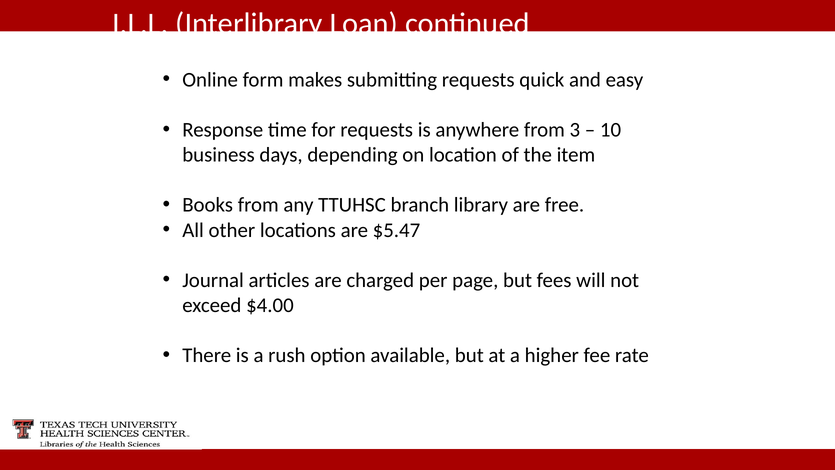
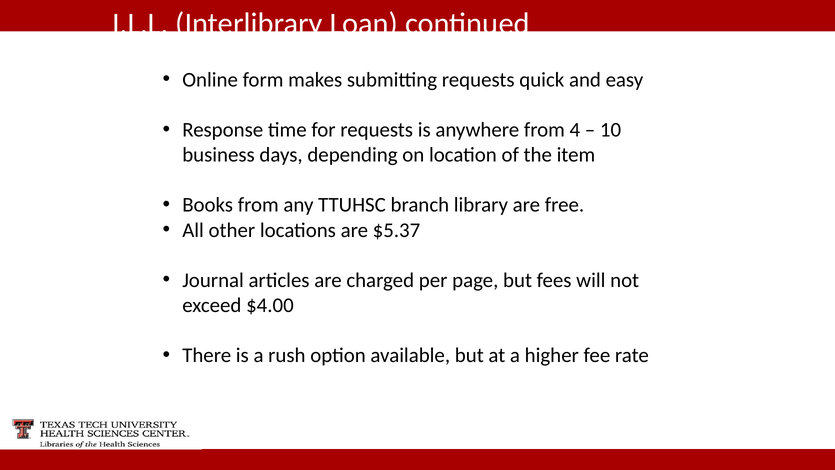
3: 3 -> 4 (575, 130)
$5.47: $5.47 -> $5.37 (396, 230)
